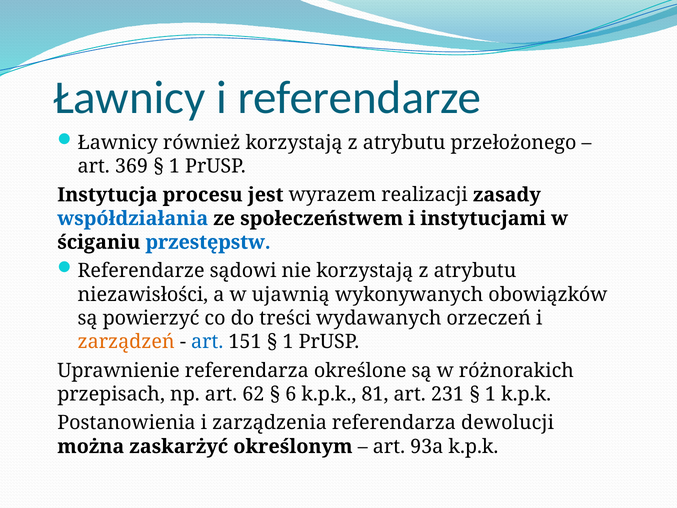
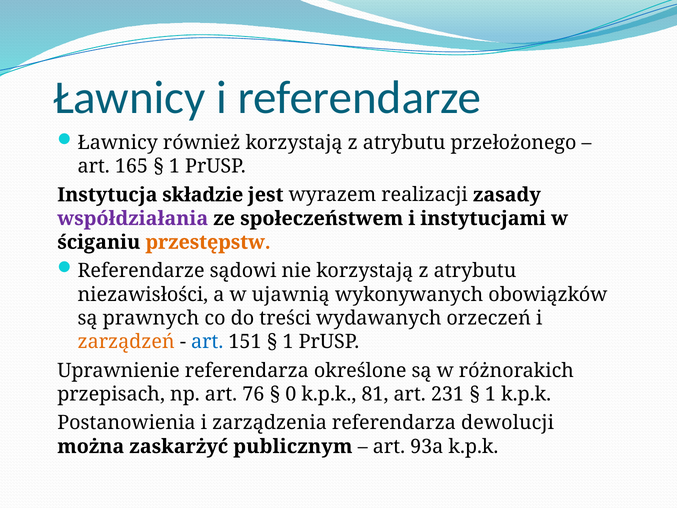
369: 369 -> 165 (131, 166)
procesu: procesu -> składzie (203, 195)
współdziałania colour: blue -> purple (133, 218)
przestępstw colour: blue -> orange (208, 242)
powierzyć: powierzyć -> prawnych (151, 318)
62: 62 -> 76 (253, 394)
6: 6 -> 0 (291, 394)
określonym: określonym -> publicznym (293, 446)
